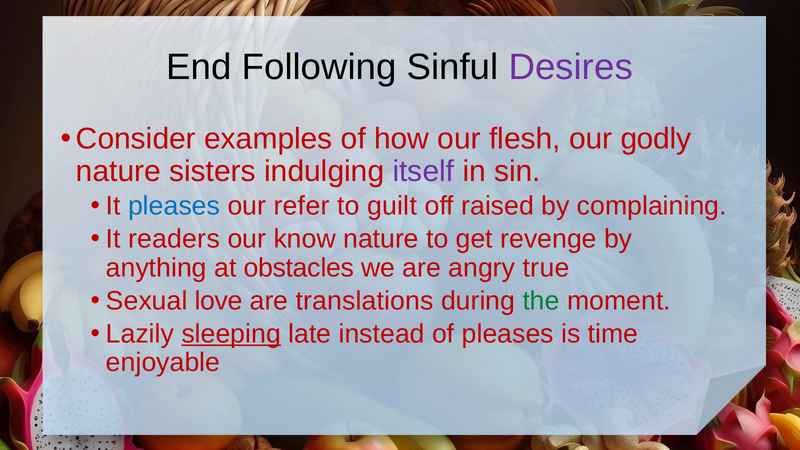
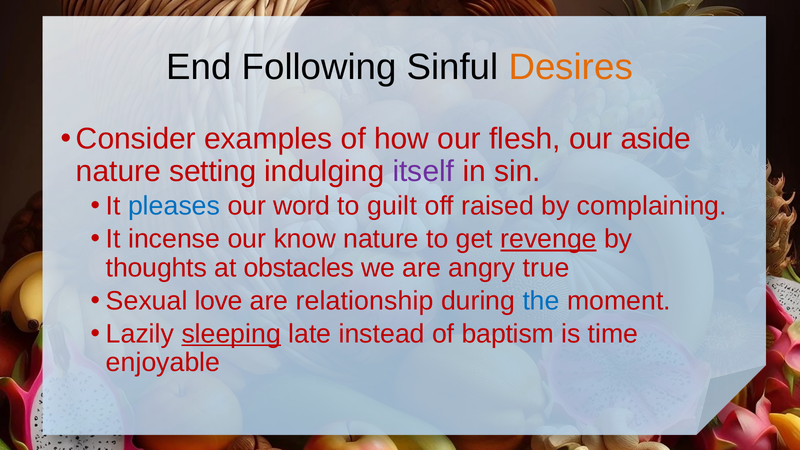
Desires colour: purple -> orange (571, 67)
godly: godly -> aside (656, 139)
sisters: sisters -> setting (213, 171)
refer: refer -> word (302, 206)
readers: readers -> incense (174, 239)
revenge underline: none -> present (549, 239)
anything: anything -> thoughts (156, 268)
translations: translations -> relationship (365, 301)
the colour: green -> blue (541, 301)
of pleases: pleases -> baptism (508, 334)
